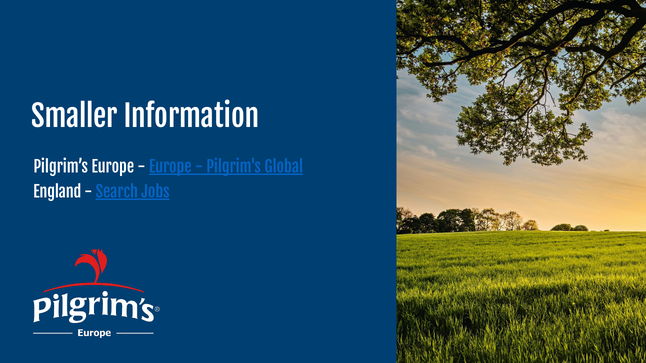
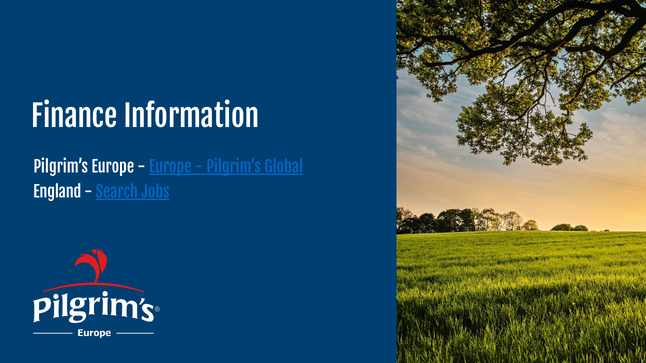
Smaller: Smaller -> Finance (74, 118)
